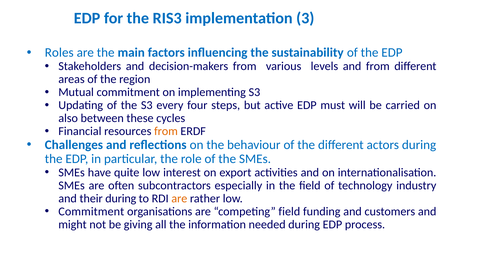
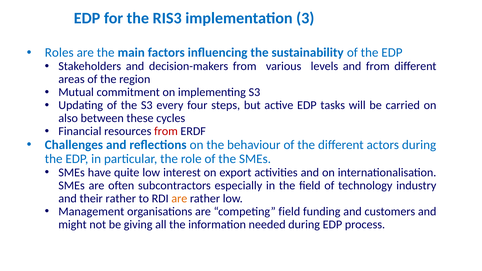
must: must -> tasks (333, 105)
from colour: orange -> red (166, 131)
their during: during -> rather (121, 199)
Commitment: Commitment -> Management (91, 212)
